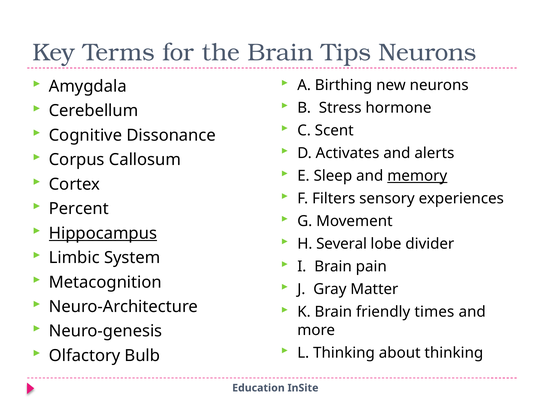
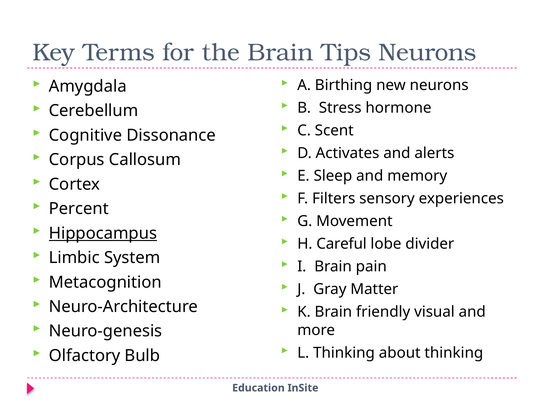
memory underline: present -> none (417, 176)
Several: Several -> Careful (342, 244)
times: times -> visual (434, 312)
